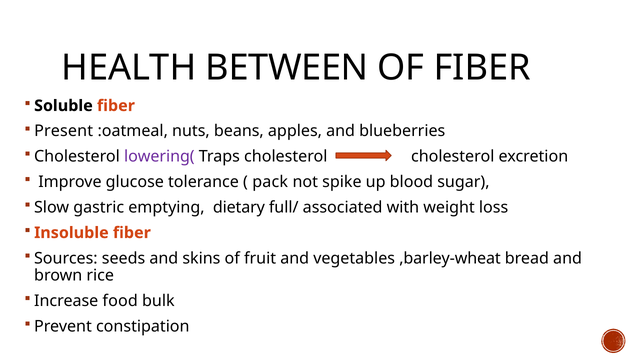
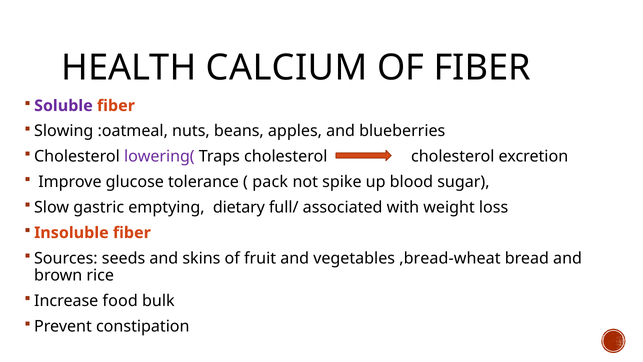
BETWEEN: BETWEEN -> CALCIUM (287, 68)
Soluble colour: black -> purple (63, 106)
Present: Present -> Slowing (64, 131)
,barley-wheat: ,barley-wheat -> ,bread-wheat (450, 258)
